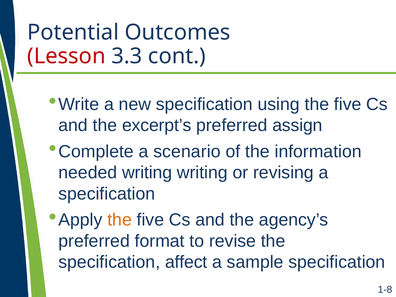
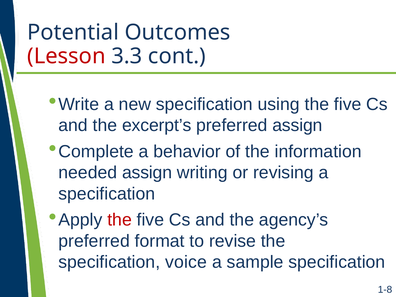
scenario: scenario -> behavior (187, 151)
needed writing: writing -> assign (147, 173)
the colour: orange -> red (120, 220)
affect: affect -> voice (186, 262)
